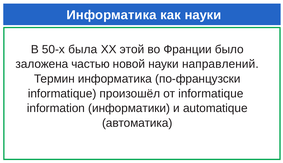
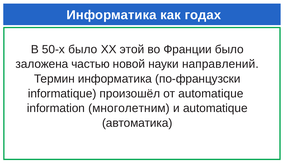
как науки: науки -> годах (203, 15)
50-х была: была -> было (83, 49)
от informatique: informatique -> automatique (211, 94)
информатики: информатики -> многолетним (129, 108)
